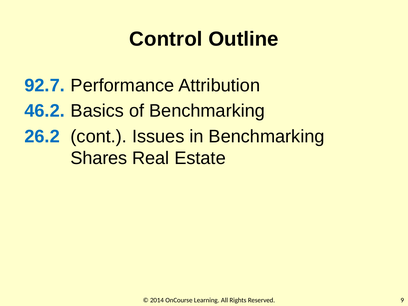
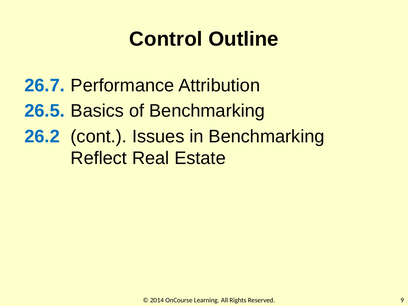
92.7: 92.7 -> 26.7 (45, 86)
46.2: 46.2 -> 26.5 (45, 111)
Shares: Shares -> Reflect (99, 158)
